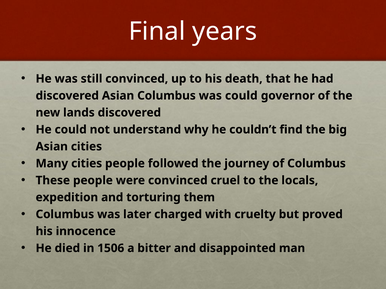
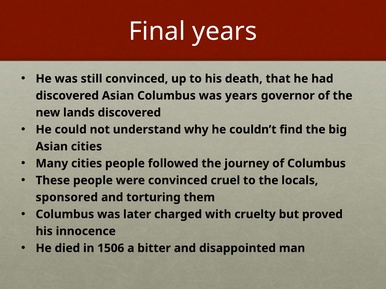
was could: could -> years (241, 96)
expedition: expedition -> sponsored (67, 198)
